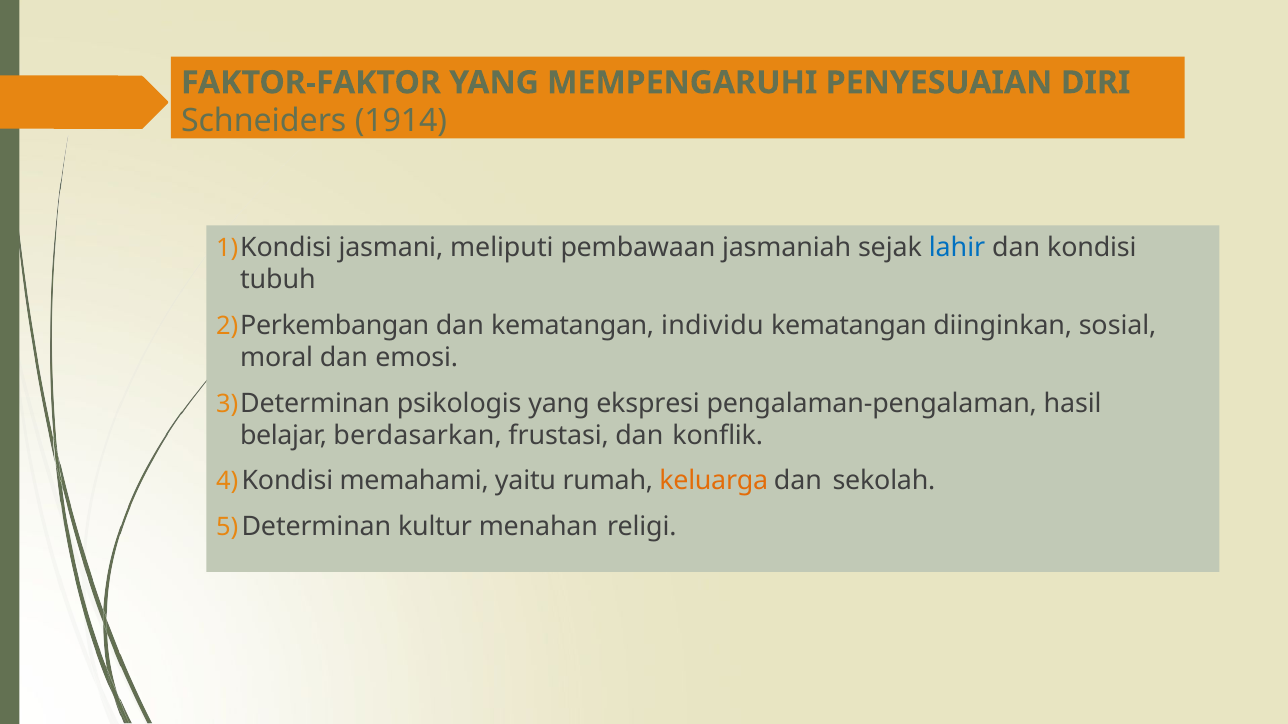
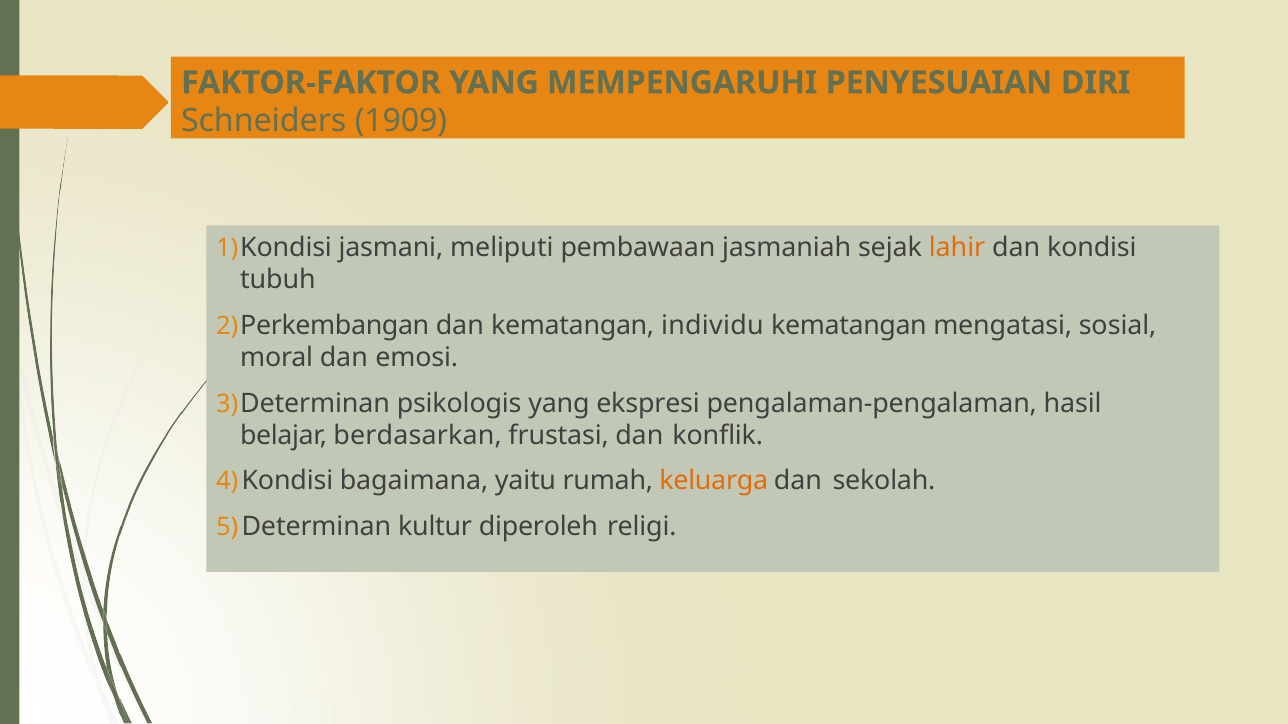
1914: 1914 -> 1909 (401, 121)
lahir colour: blue -> orange (957, 248)
diinginkan: diinginkan -> mengatasi (1003, 326)
memahami: memahami -> bagaimana (414, 481)
menahan: menahan -> diperoleh (538, 527)
